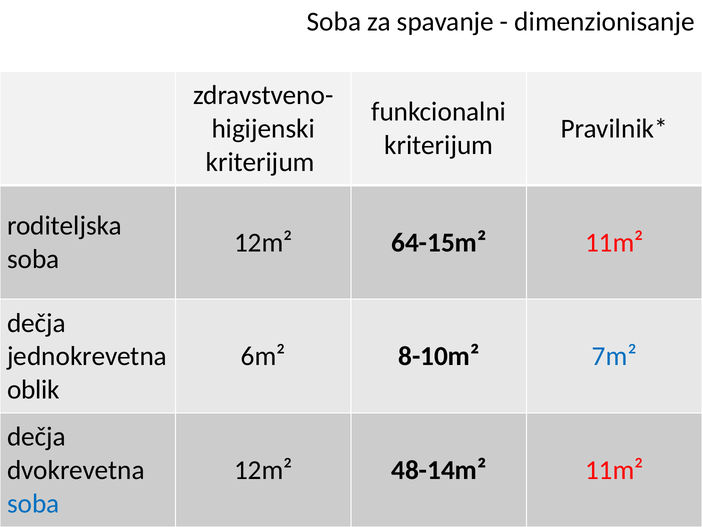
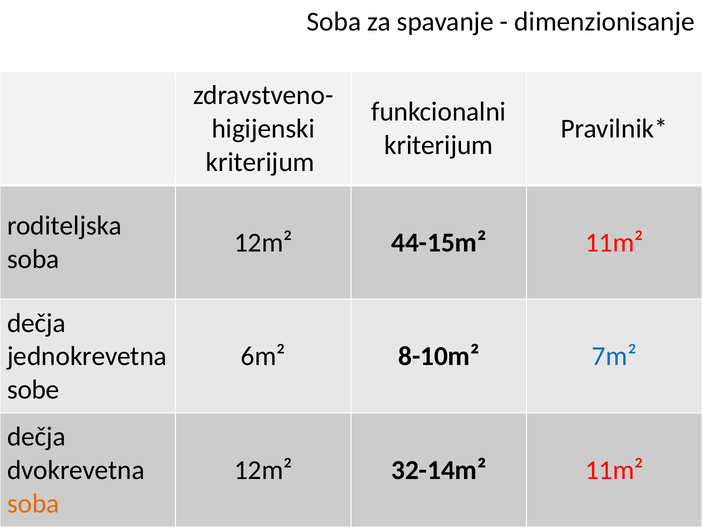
64-15m²: 64-15m² -> 44-15m² (439, 242)
oblik: oblik -> sobe (33, 389)
48-14m²: 48-14m² -> 32-14m² (439, 470)
soba colour: blue -> orange (33, 503)
